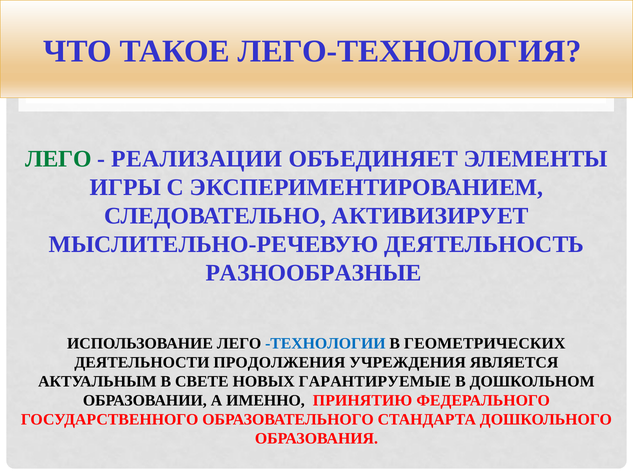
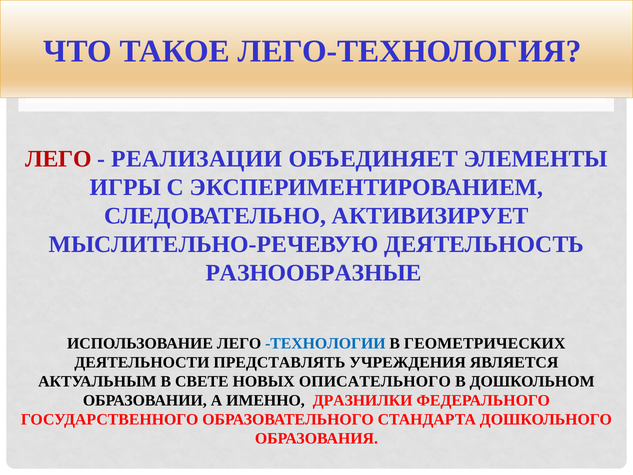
ЛЕГО colour: green -> red (58, 159)
ПРОДОЛЖЕНИЯ: ПРОДОЛЖЕНИЯ -> ПРЕДСТАВЛЯТЬ (279, 362)
ГАРАНТИРУЕМЫЕ: ГАРАНТИРУЕМЫЕ -> ОПИСАТЕЛЬНОГО (375, 381)
ПРИНЯТИЮ: ПРИНЯТИЮ -> ДРАЗНИЛКИ (363, 400)
